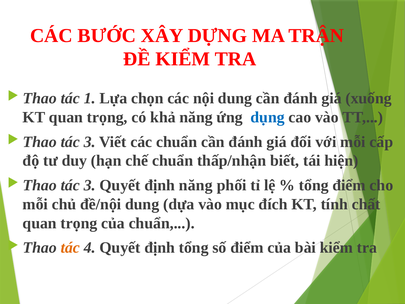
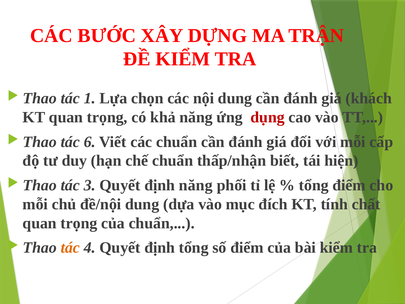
xuống: xuống -> khách (369, 98)
dụng colour: blue -> red (268, 117)
3: 3 -> 6 (90, 142)
